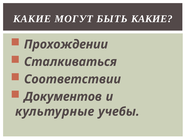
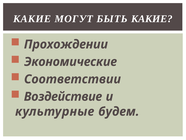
Сталкиваться: Сталкиваться -> Экономические (70, 62)
Документов: Документов -> Воздействие (63, 96)
учебы: учебы -> будем (119, 111)
